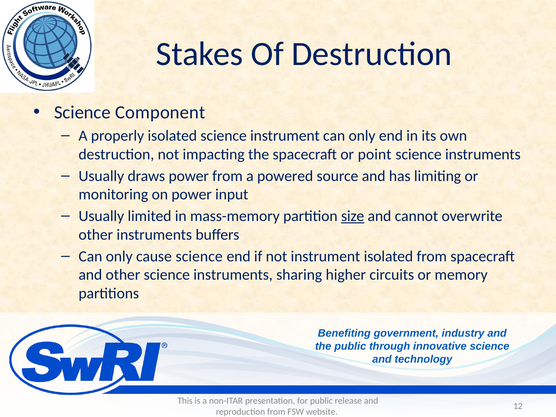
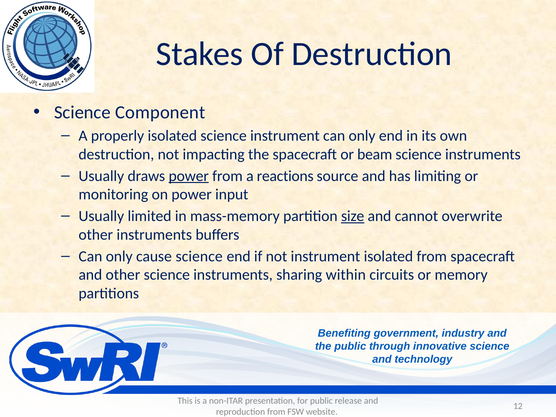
point: point -> beam (375, 154)
power underline: none -> present (189, 176)
powered: powered -> reactions (285, 176)
higher: higher -> within (346, 275)
